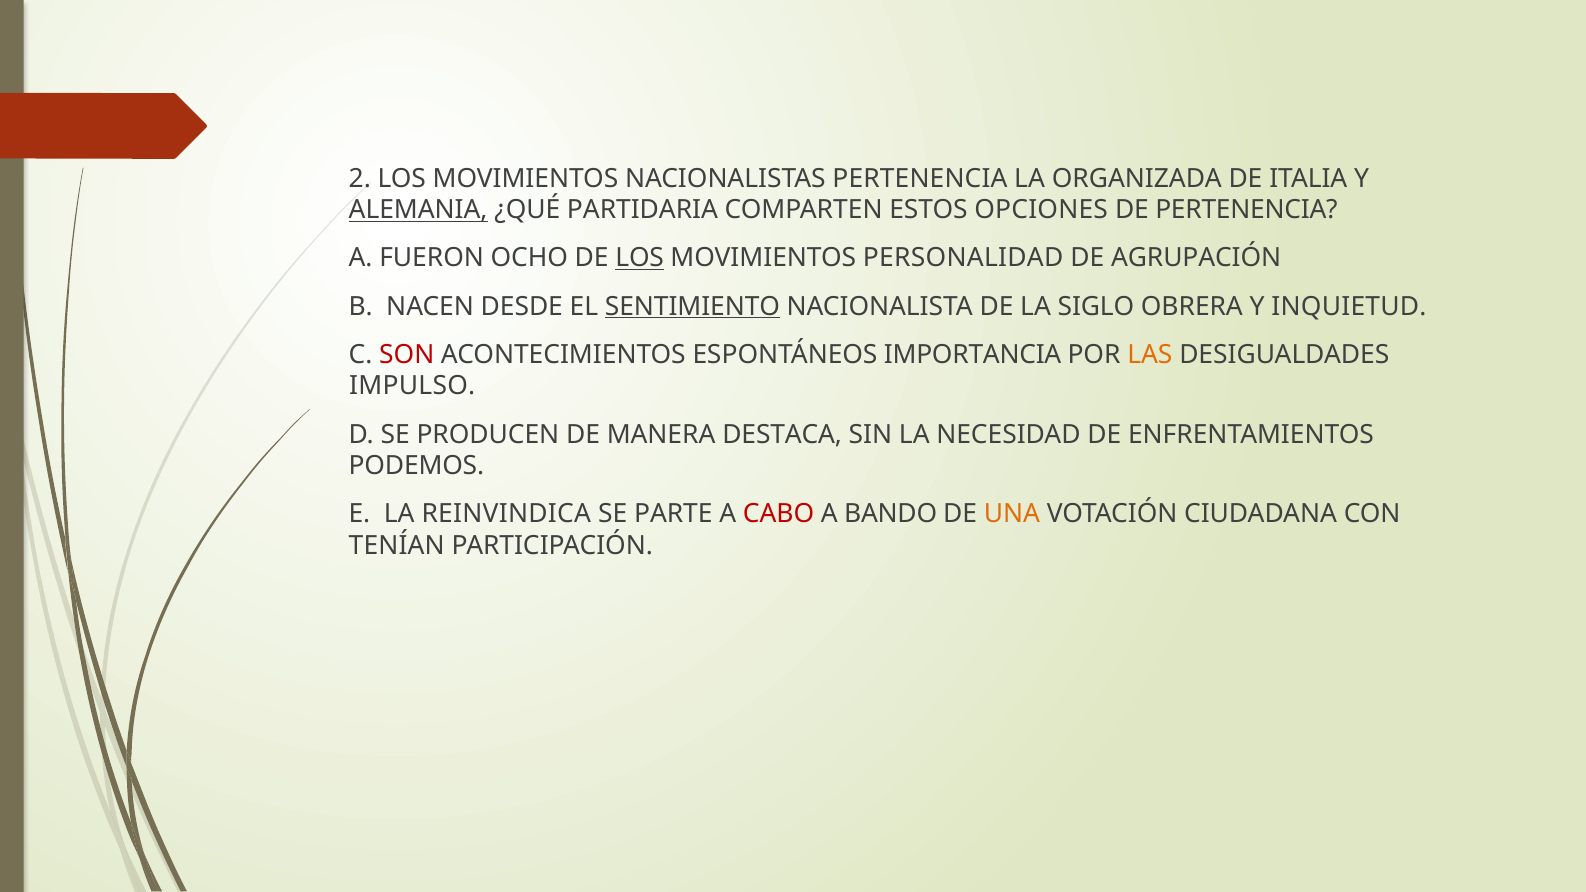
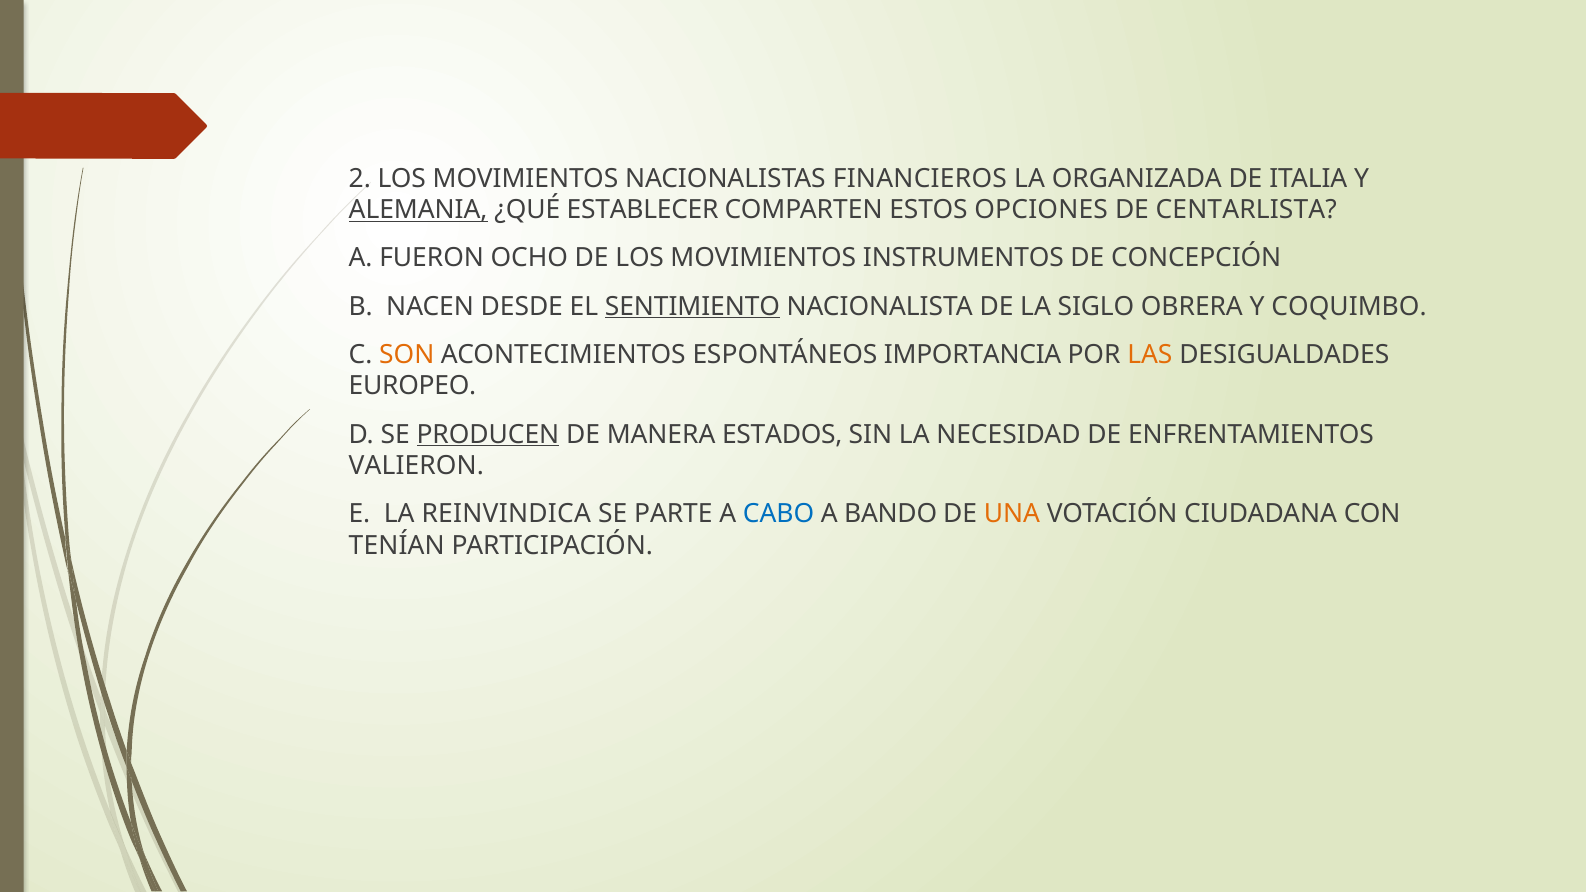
NACIONALISTAS PERTENENCIA: PERTENENCIA -> FINANCIEROS (920, 178)
PARTIDARIA: PARTIDARIA -> ESTABLECER (643, 210)
DE PERTENENCIA: PERTENENCIA -> CENTARLISTA (1246, 210)
LOS underline: present -> none (640, 258)
PERSONALIDAD: PERSONALIDAD -> INSTRUMENTOS (963, 258)
AGRUPACIÓN: AGRUPACIÓN -> CONCEPCIÓN (1196, 258)
INQUIETUD: INQUIETUD -> COQUIMBO (1349, 306)
SON colour: red -> orange (407, 355)
IMPULSO: IMPULSO -> EUROPEO (412, 386)
PRODUCEN underline: none -> present (488, 434)
DESTACA: DESTACA -> ESTADOS (782, 434)
PODEMOS: PODEMOS -> VALIERON (416, 466)
CABO colour: red -> blue (779, 514)
